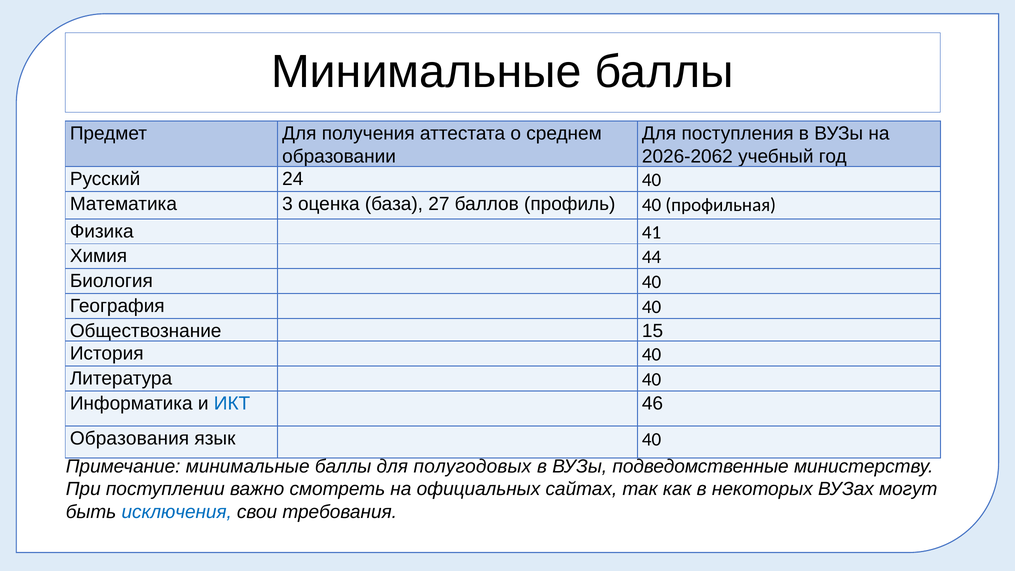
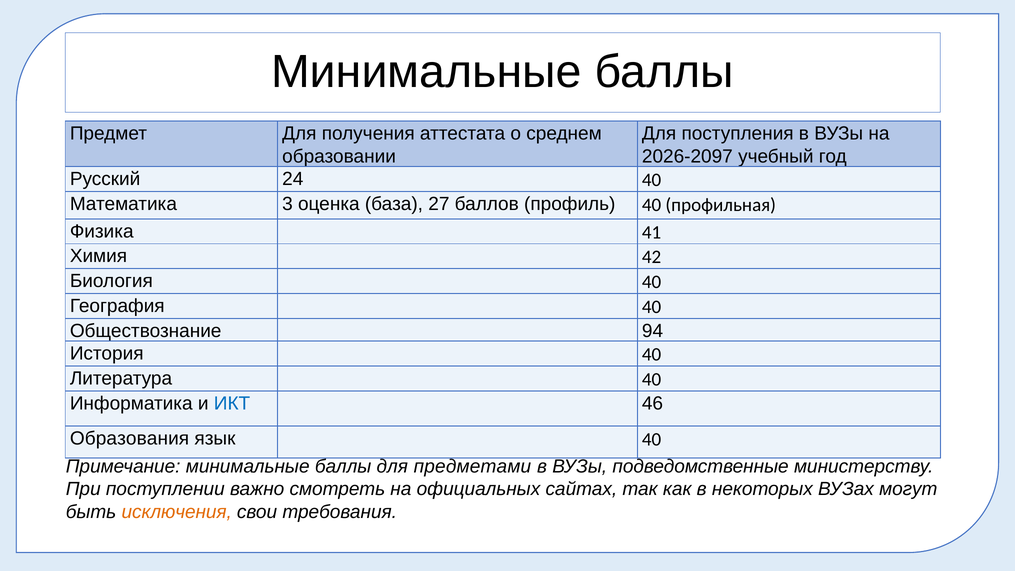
2026-2062: 2026-2062 -> 2026-2097 (687, 156)
44: 44 -> 42 (652, 257)
15: 15 -> 94 (653, 331)
полугодовых: полугодовых -> предметами (472, 466)
исключения colour: blue -> orange (177, 512)
